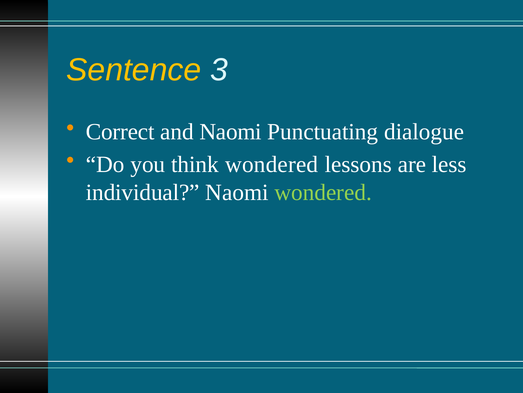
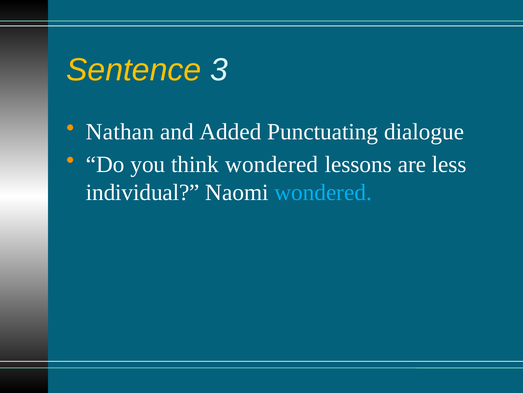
Correct: Correct -> Nathan (120, 132)
and Naomi: Naomi -> Added (230, 132)
wondered colour: light green -> light blue (323, 192)
